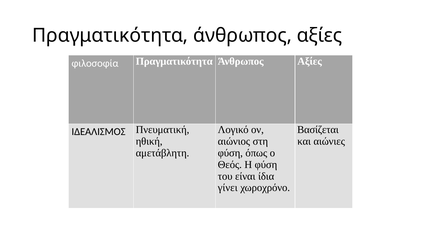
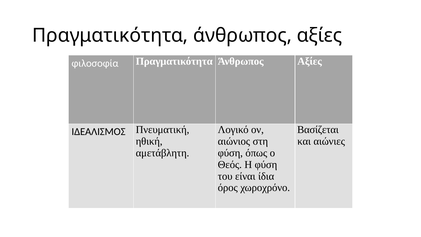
γίνει: γίνει -> όρος (228, 188)
